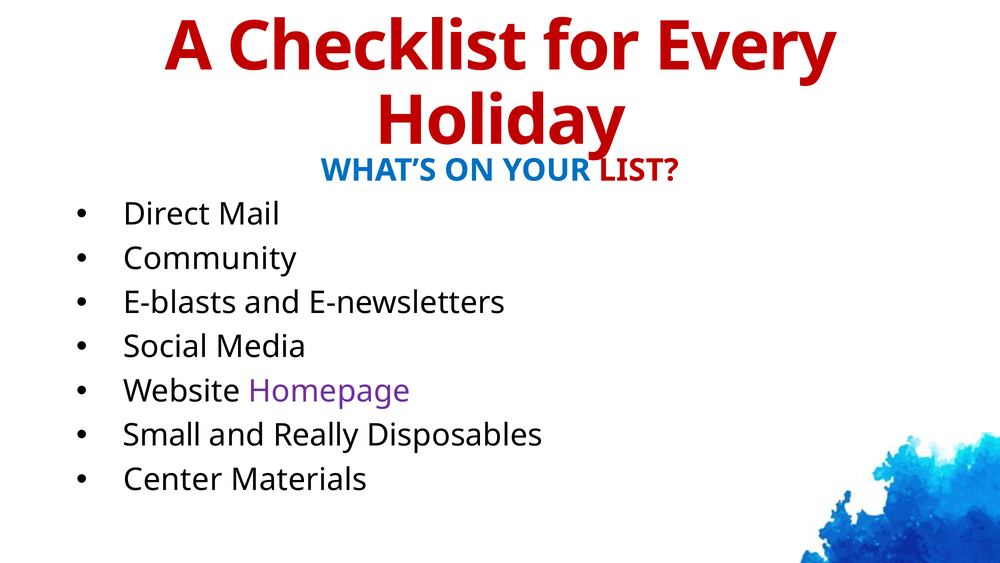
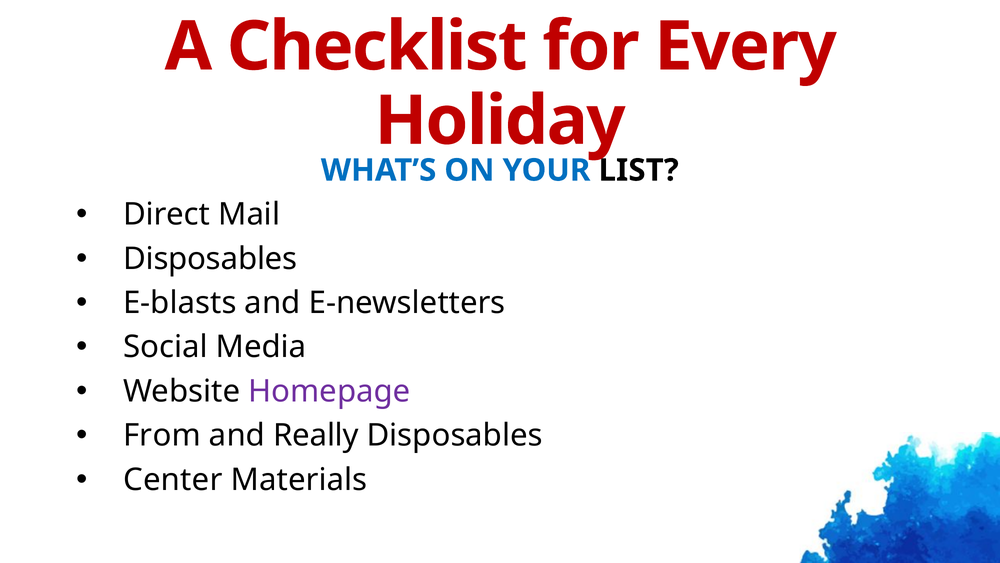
LIST colour: red -> black (639, 170)
Community: Community -> Disposables (210, 259)
Small: Small -> From (162, 435)
